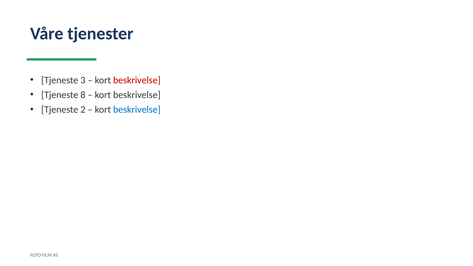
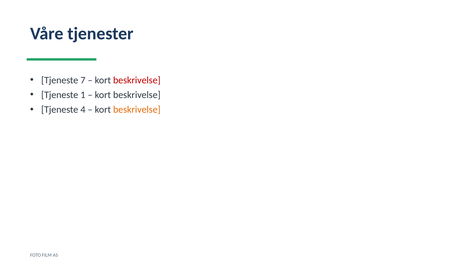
3: 3 -> 7 (83, 80)
8: 8 -> 1 (83, 95)
2: 2 -> 4 (83, 110)
beskrivelse colour: blue -> orange (137, 110)
